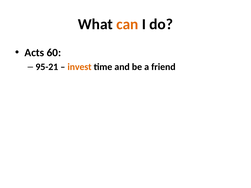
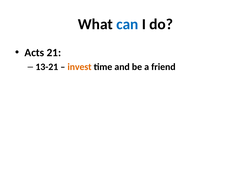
can colour: orange -> blue (127, 24)
60: 60 -> 21 (54, 53)
95-21: 95-21 -> 13-21 (47, 67)
